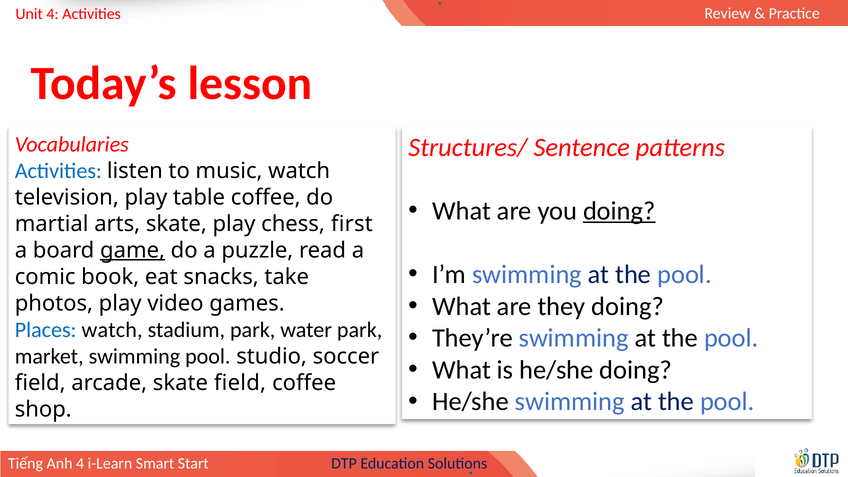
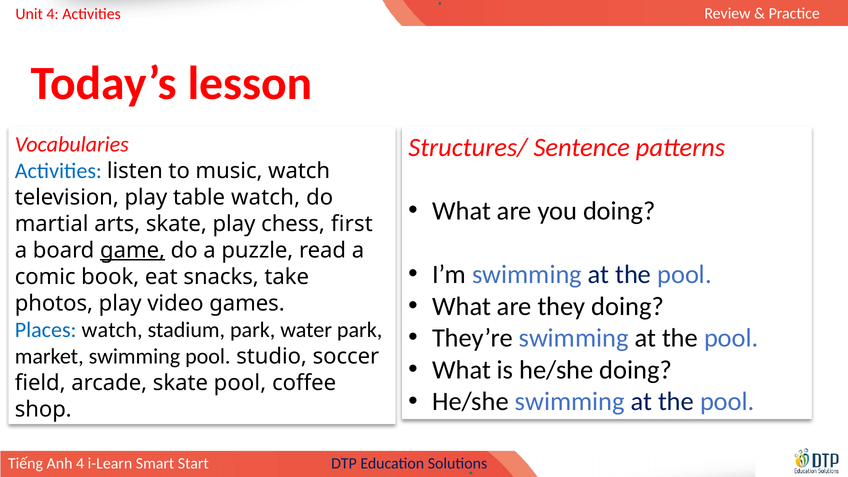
table coffee: coffee -> watch (266, 197)
doing underline: present -> none (619, 211)
skate field: field -> pool (240, 383)
